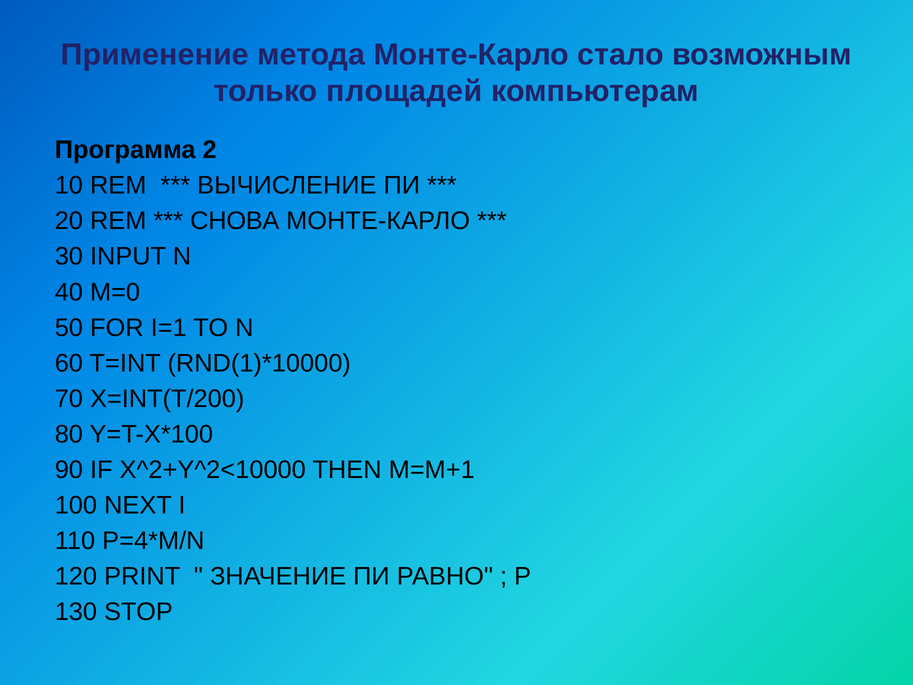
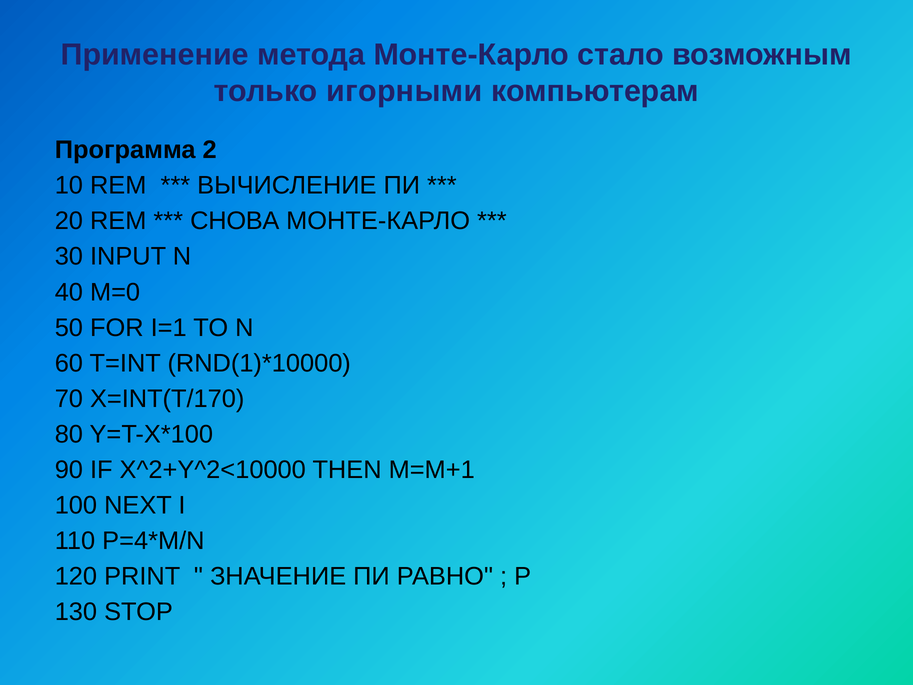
площадей: площадей -> игорными (404, 91)
X=INT(T/200: X=INT(T/200 -> X=INT(T/170 (167, 399)
